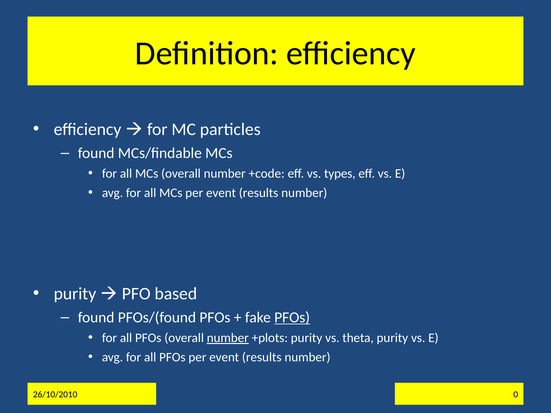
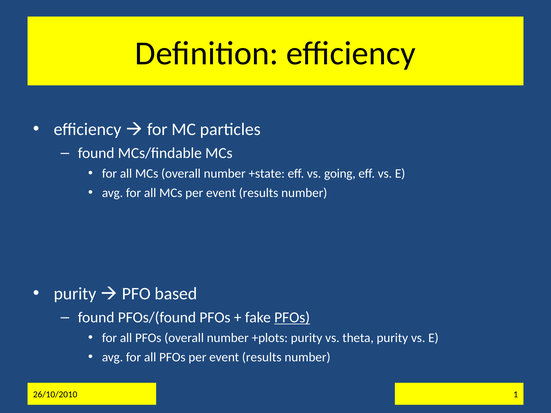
+code: +code -> +state (267, 174)
types: types -> going (340, 174)
number underline: present -> none (228, 338)
0: 0 -> 1 (516, 395)
